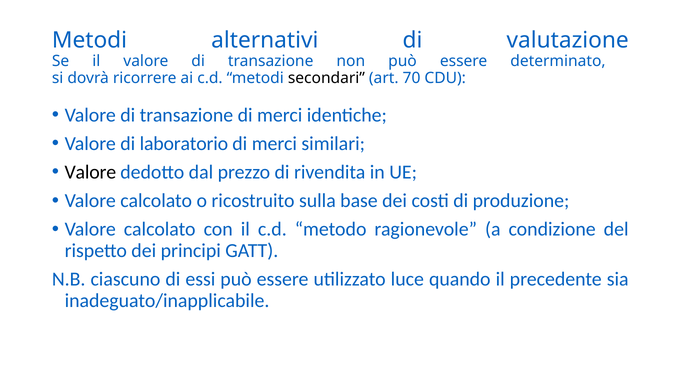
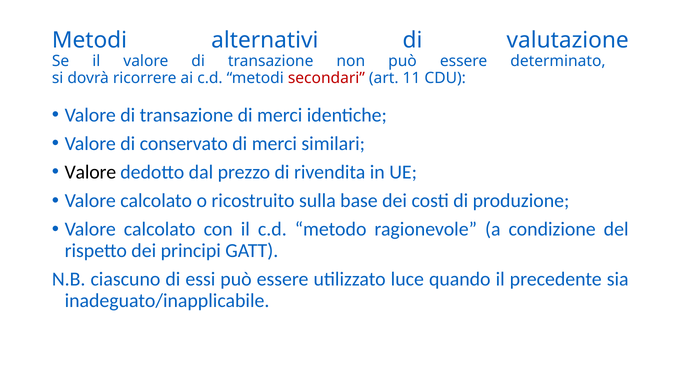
secondari colour: black -> red (326, 78)
70: 70 -> 11 (412, 78)
laboratorio: laboratorio -> conservato (184, 144)
